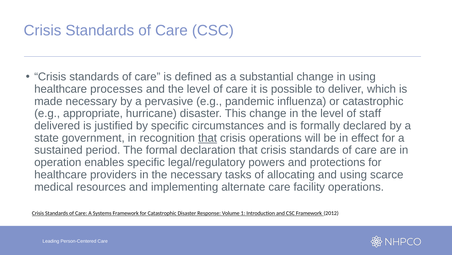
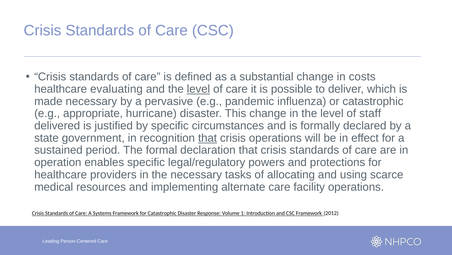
in using: using -> costs (362, 77)
processes: processes -> evaluating (116, 89)
level underline: none -> present (198, 89)
